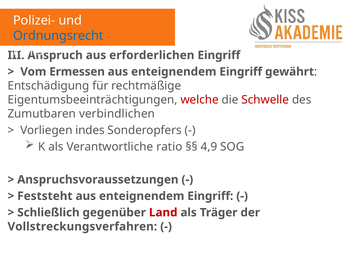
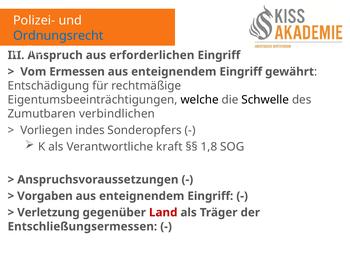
welche colour: red -> black (200, 100)
Schwelle colour: red -> black (265, 100)
ratio: ratio -> kraft (169, 146)
4,9: 4,9 -> 1,8 (209, 146)
Feststeht: Feststeht -> Vorgaben (45, 196)
Schließlich: Schließlich -> Verletzung (48, 212)
Vollstreckungsverfahren: Vollstreckungsverfahren -> Entschließungsermessen (82, 226)
